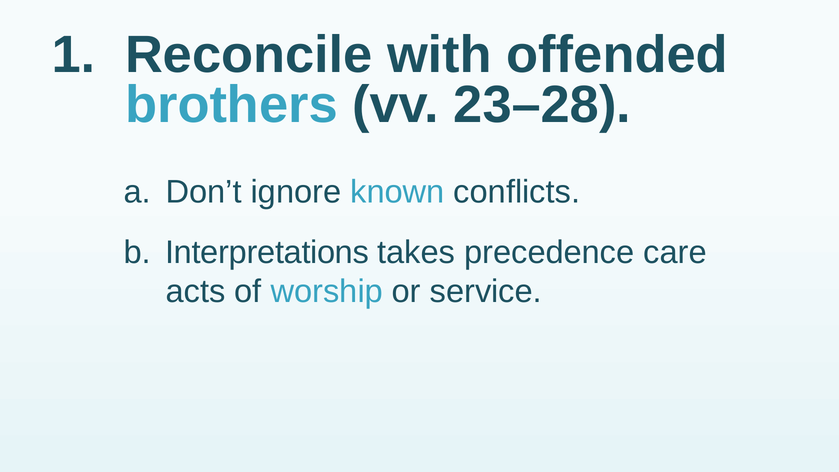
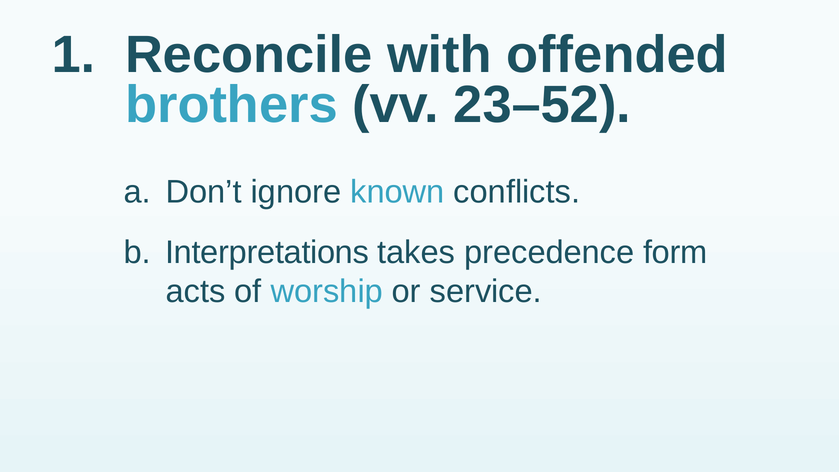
23–28: 23–28 -> 23–52 (542, 105)
care: care -> form (675, 252)
